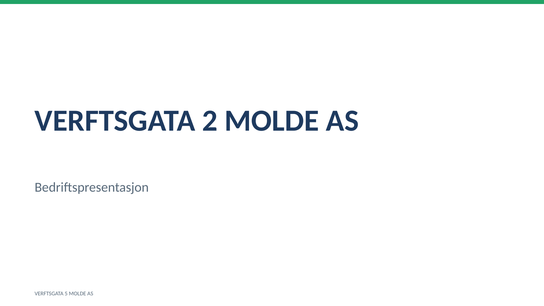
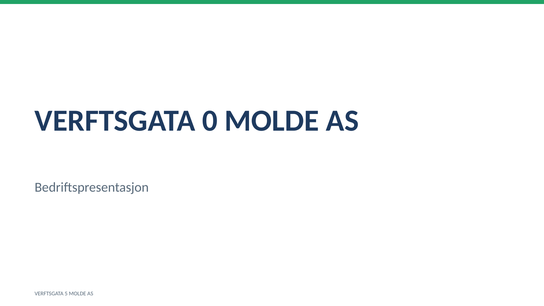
2: 2 -> 0 (210, 121)
